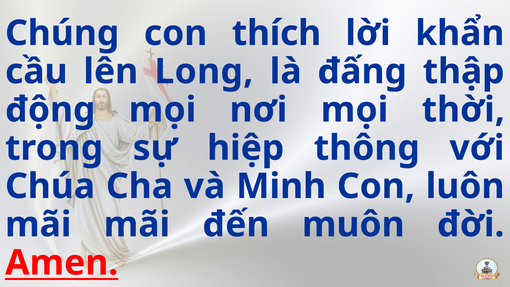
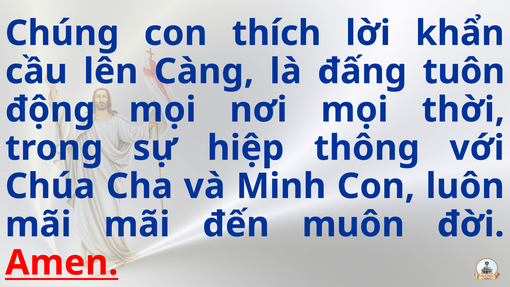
Long: Long -> Càng (204, 72)
thập: thập -> tuôn (464, 72)
